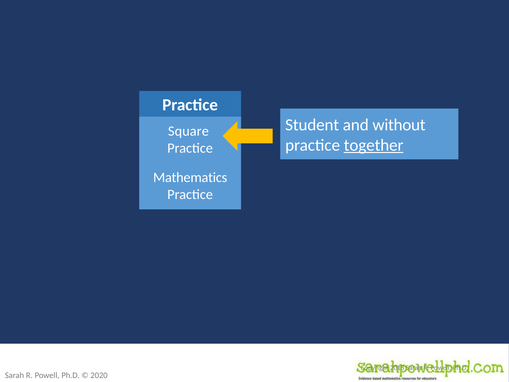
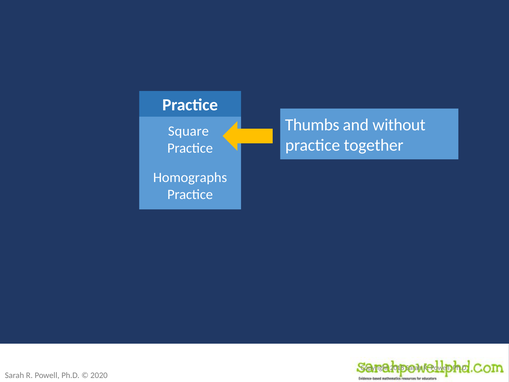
Student: Student -> Thumbs (312, 125)
together underline: present -> none (374, 145)
Mathematics: Mathematics -> Homographs (190, 177)
